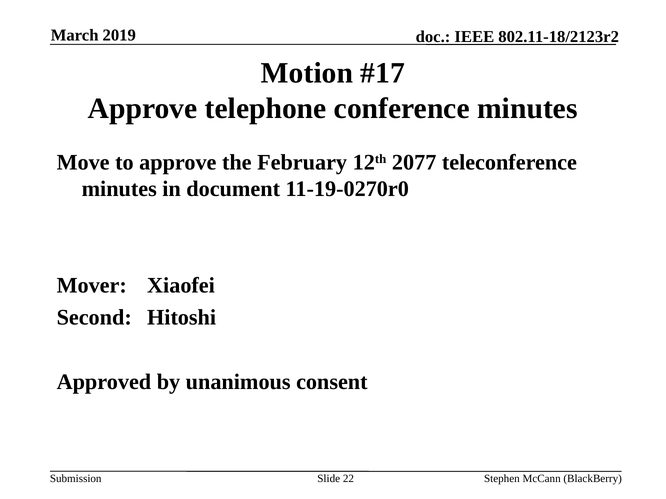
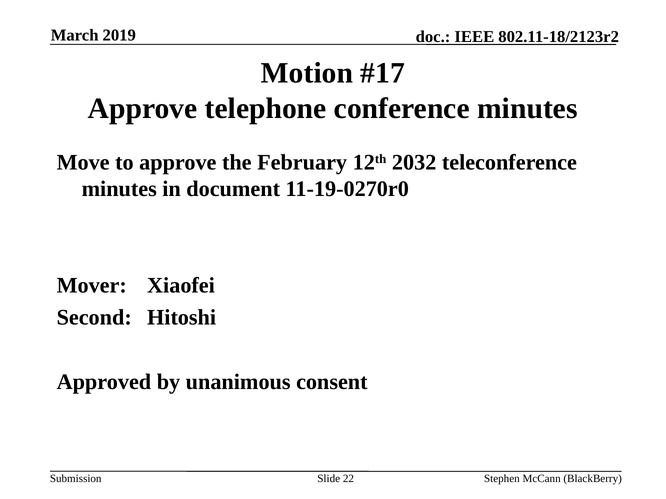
2077: 2077 -> 2032 (414, 163)
